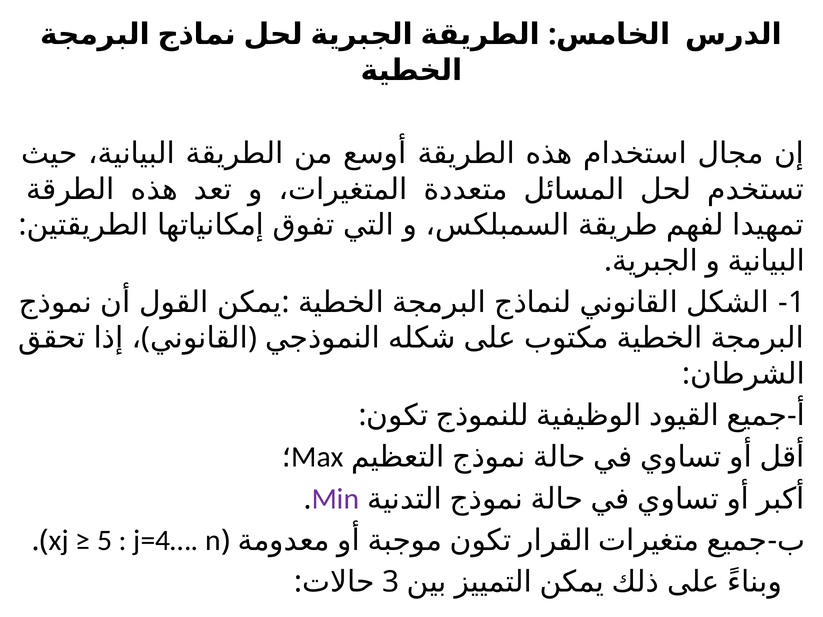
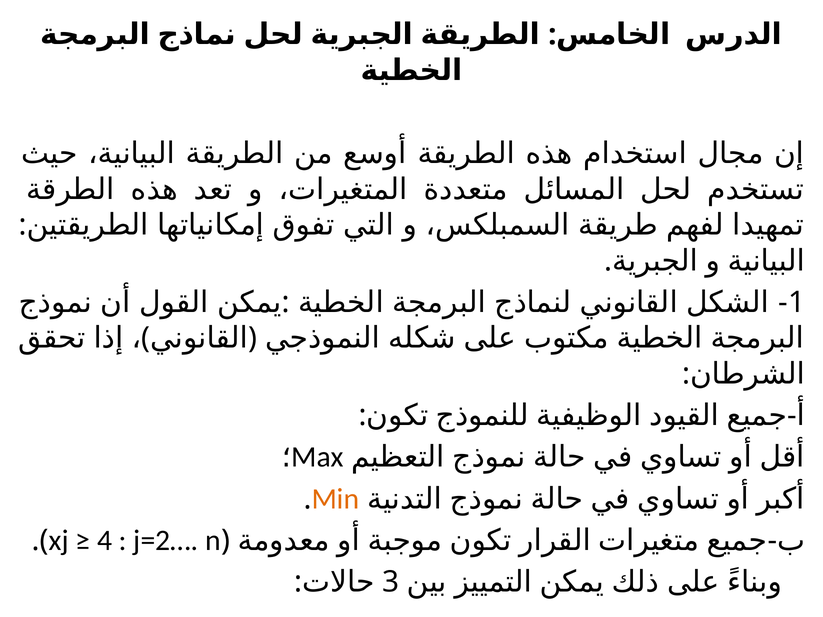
Min colour: purple -> orange (336, 499)
5: 5 -> 4 (105, 541)
j=4…: j=4… -> j=2… (166, 541)
